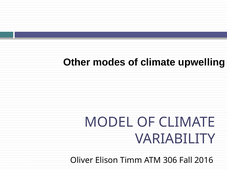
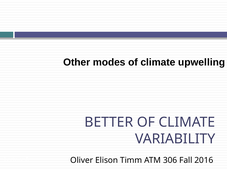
MODEL: MODEL -> BETTER (109, 122)
